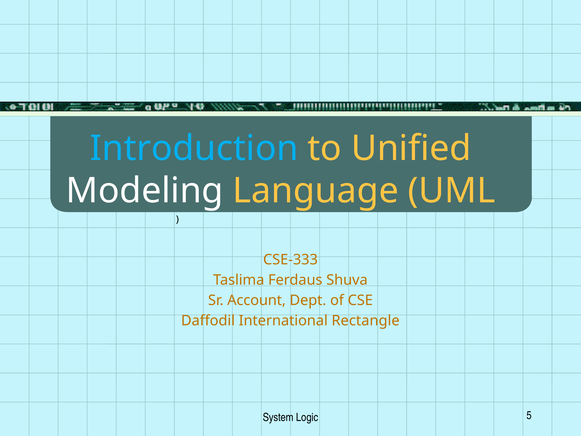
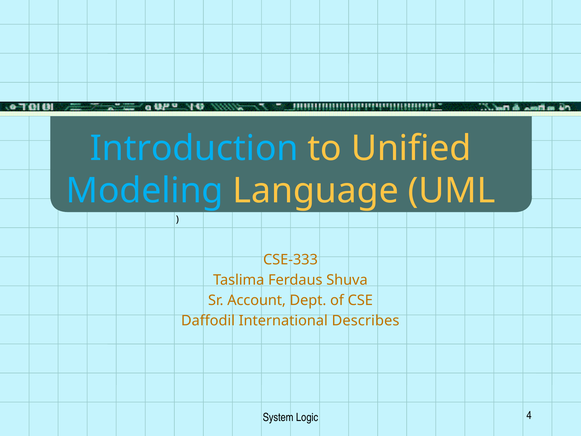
Modeling colour: white -> light blue (145, 191)
Rectangle: Rectangle -> Describes (366, 321)
5: 5 -> 4 (529, 415)
